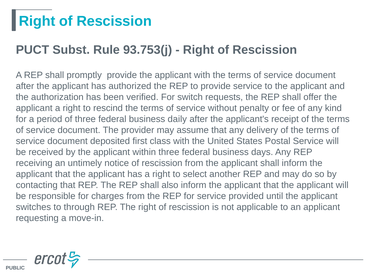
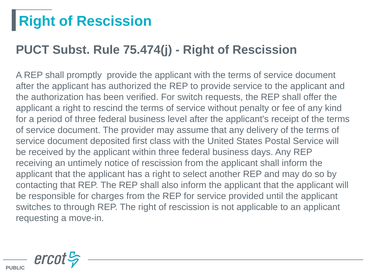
93.753(j: 93.753(j -> 75.474(j (148, 50)
daily: daily -> level (177, 119)
